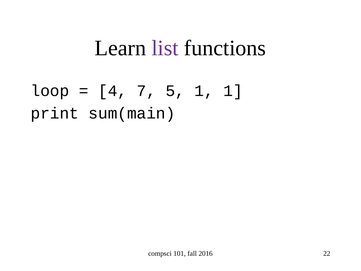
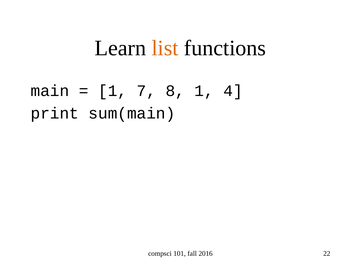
list colour: purple -> orange (165, 48)
loop: loop -> main (50, 91)
4: 4 -> 1 (113, 91)
5: 5 -> 8 (175, 91)
1 1: 1 -> 4 (233, 91)
